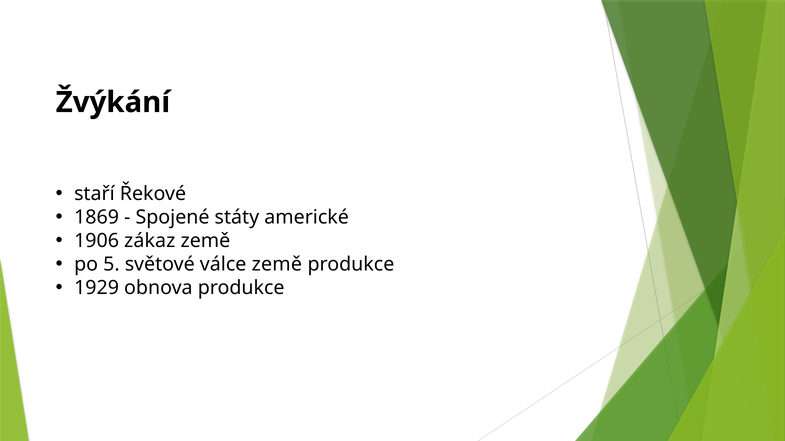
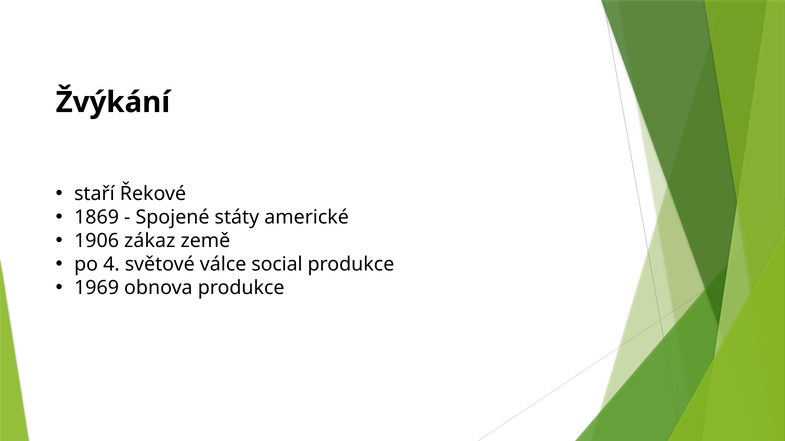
5: 5 -> 4 (111, 265)
válce země: země -> social (277, 265)
1929: 1929 -> 1969 (97, 288)
